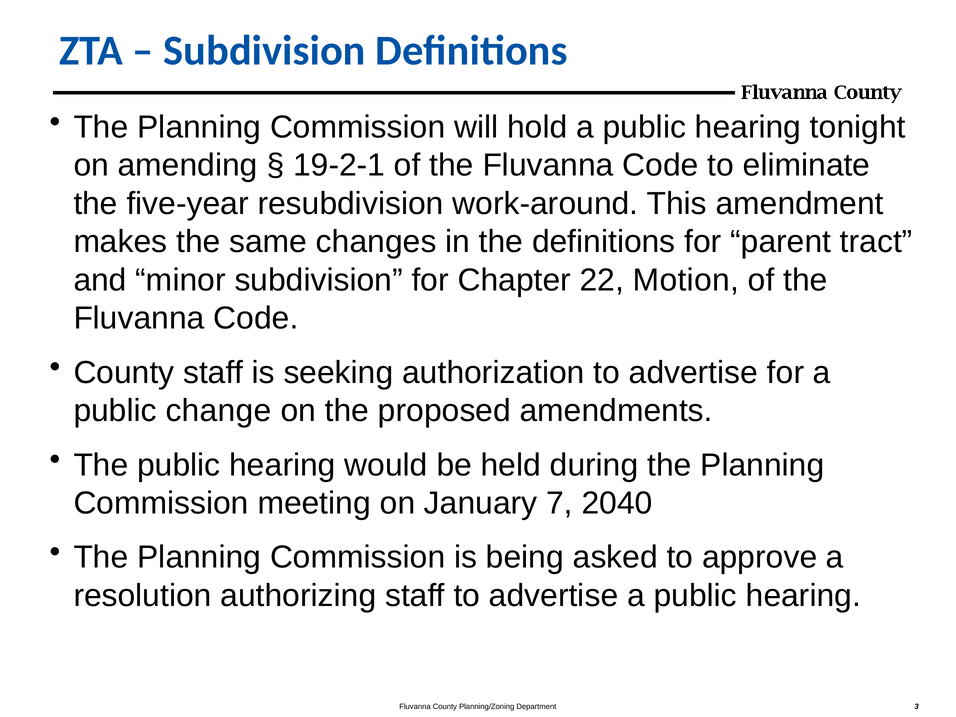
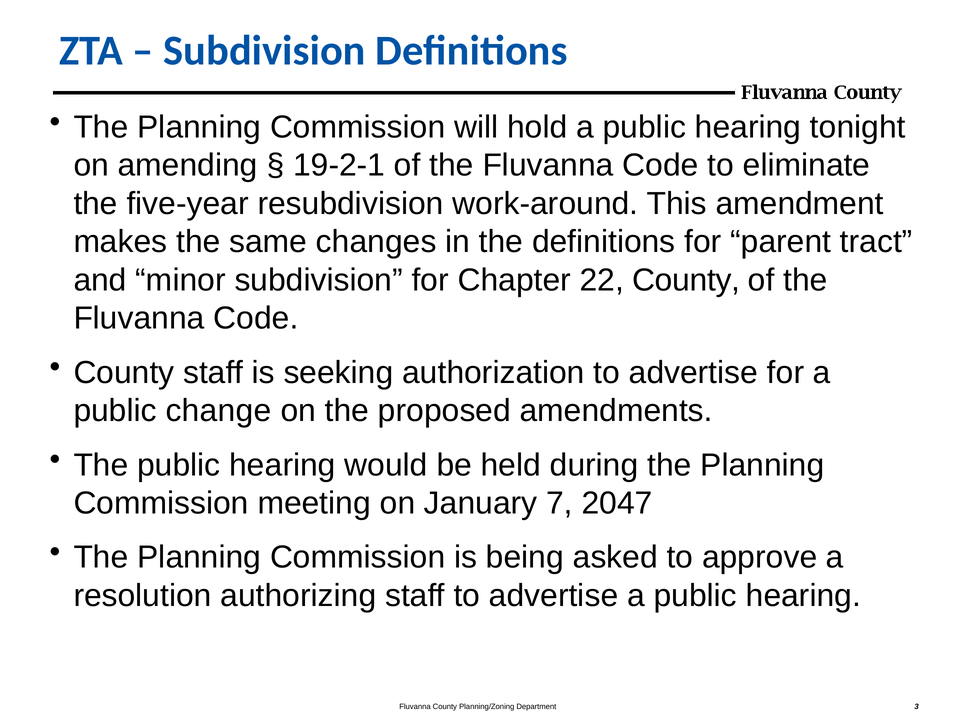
22 Motion: Motion -> County (686, 280)
2040: 2040 -> 2047 (617, 503)
